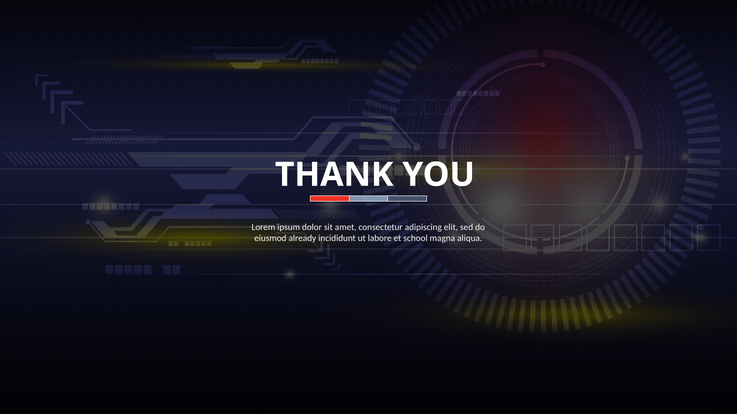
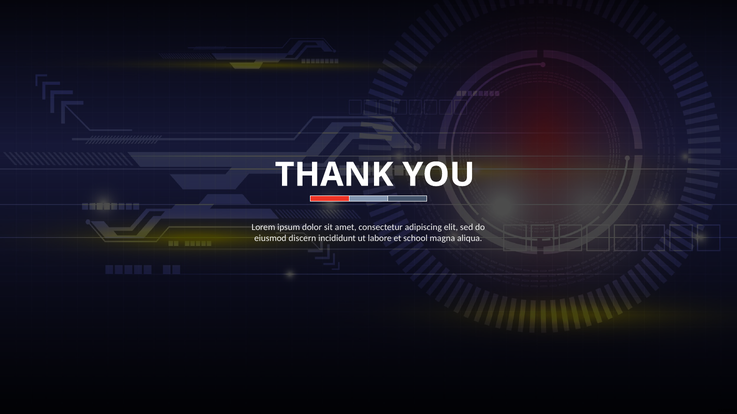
already: already -> discern (302, 239)
